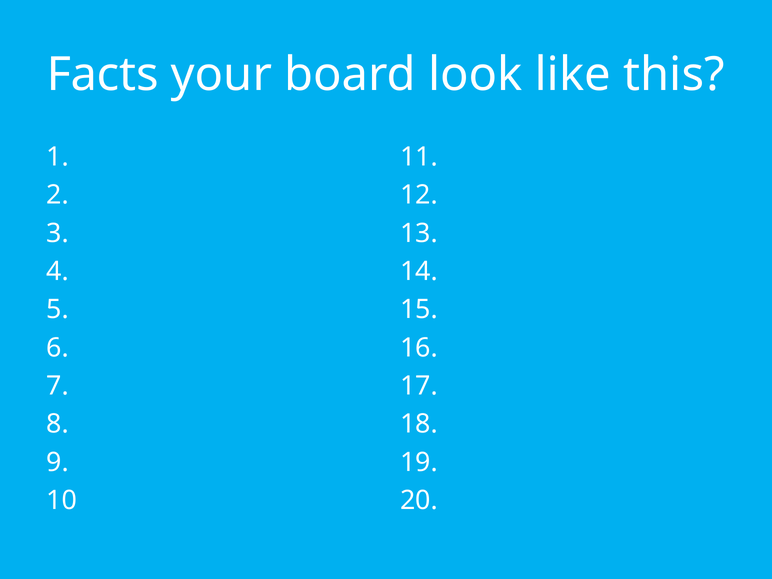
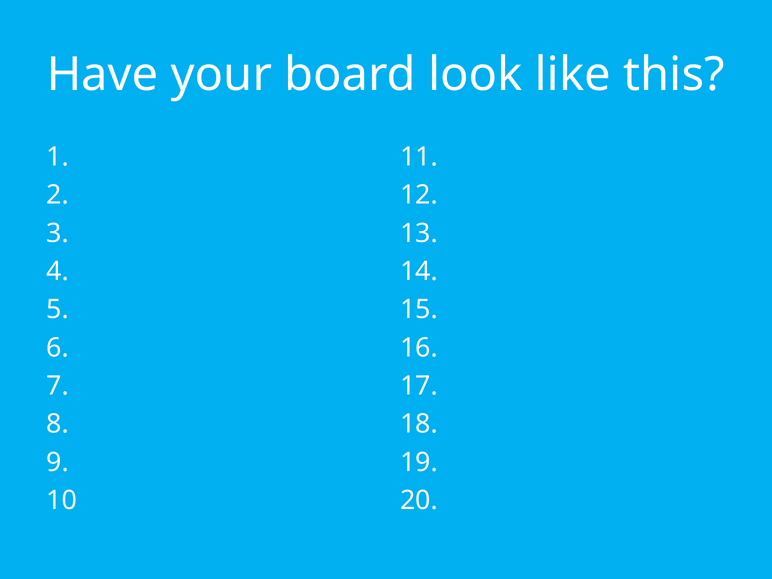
Facts: Facts -> Have (103, 75)
